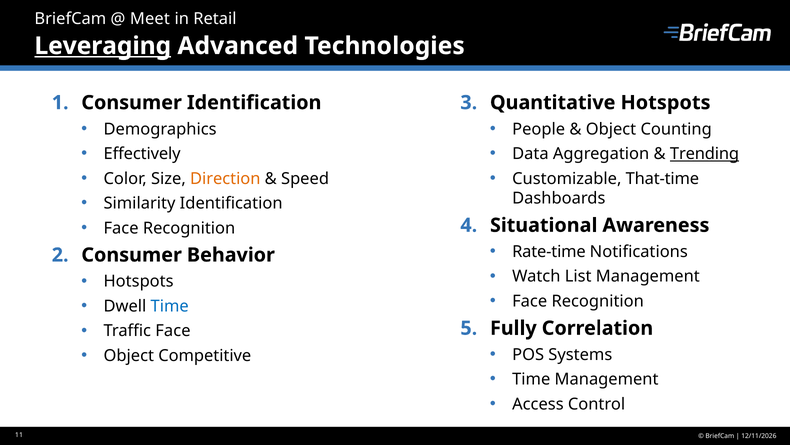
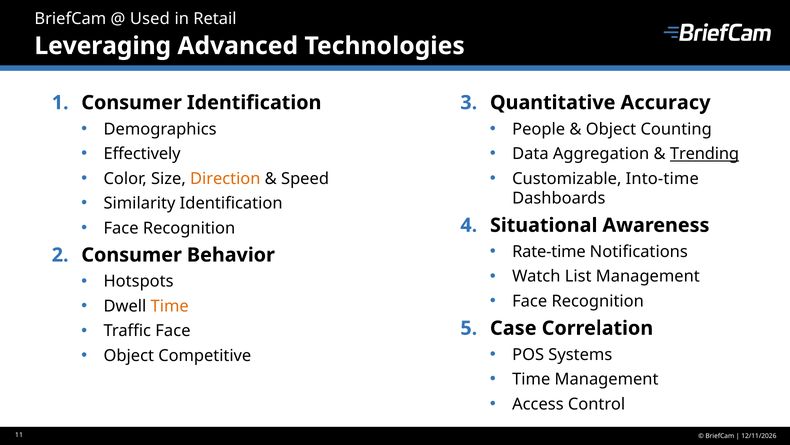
Meet: Meet -> Used (150, 19)
Leveraging underline: present -> none (103, 46)
Quantitative Hotspots: Hotspots -> Accuracy (666, 103)
That-time: That-time -> Into-time (662, 178)
Time colour: blue -> orange (170, 306)
Fully: Fully -> Case (513, 328)
